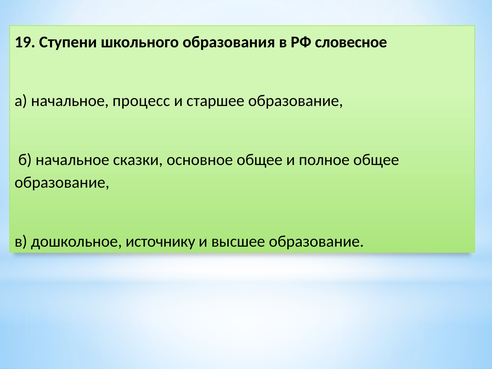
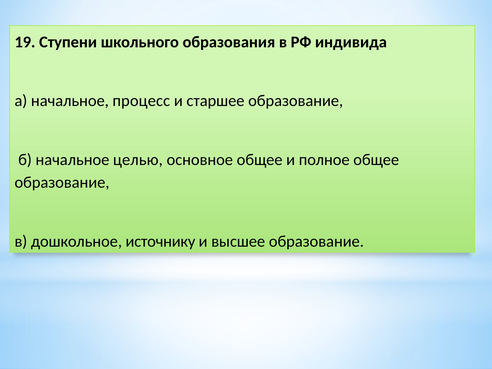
словесное: словесное -> индивида (351, 42)
сказки: сказки -> целью (138, 160)
